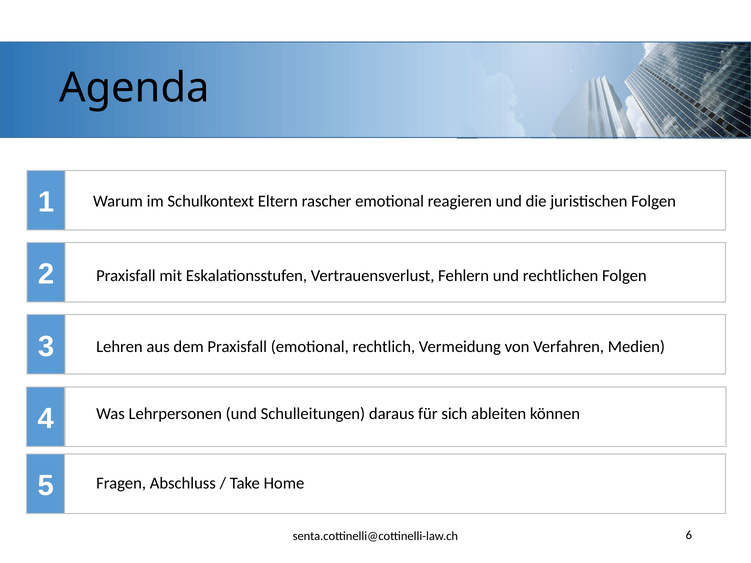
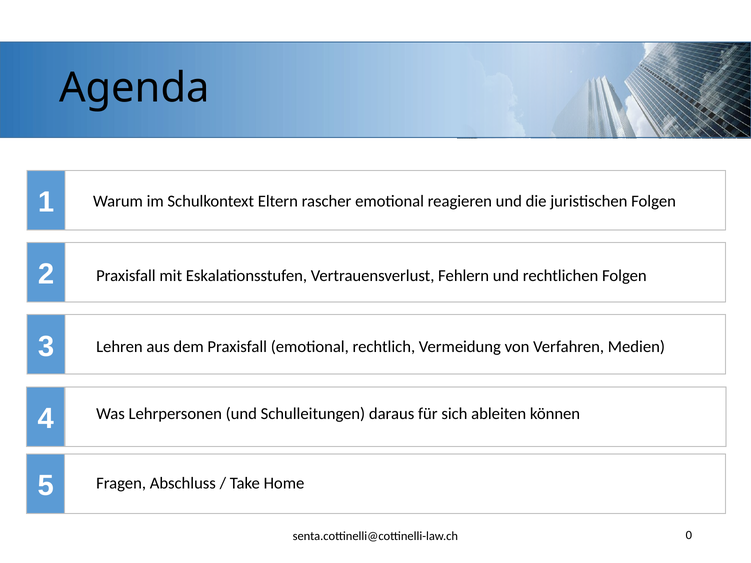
6: 6 -> 0 (689, 535)
